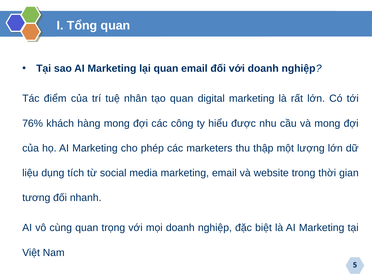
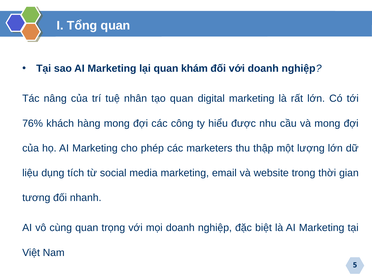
quan email: email -> khám (194, 69)
điểm: điểm -> nâng (55, 99)
